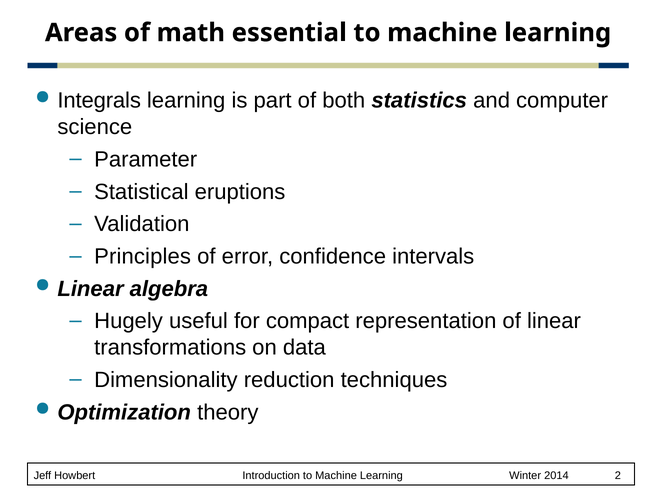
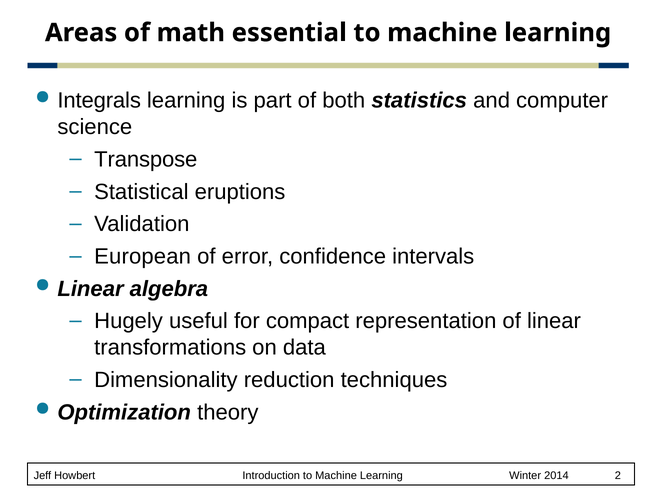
Parameter: Parameter -> Transpose (146, 160)
Principles: Principles -> European (143, 257)
